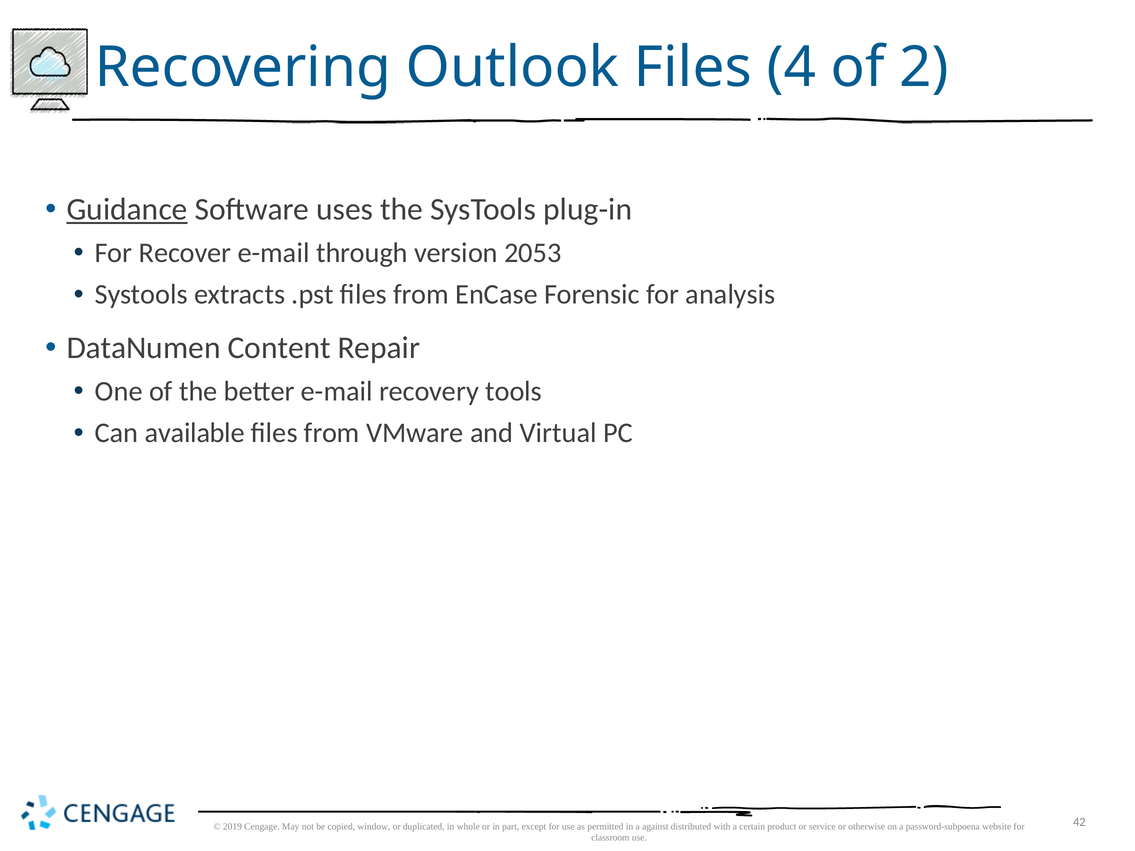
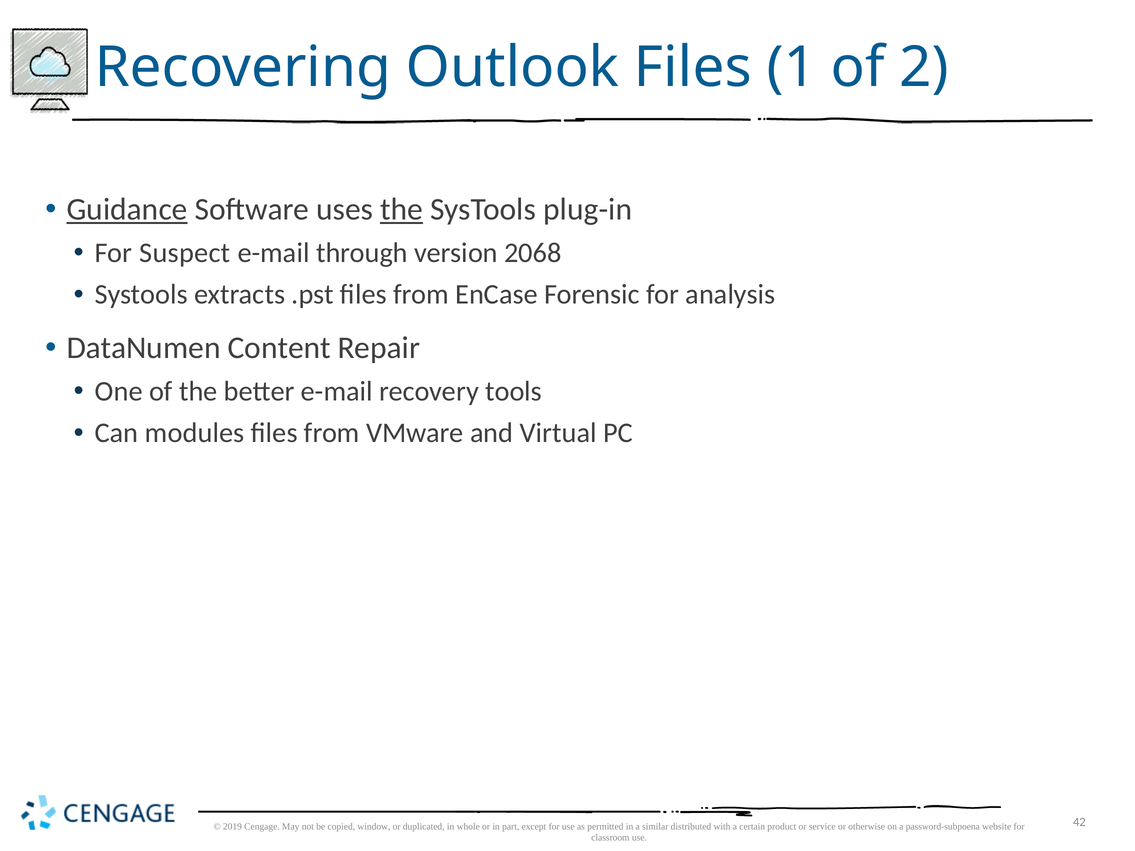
4: 4 -> 1 (791, 67)
the underline: none -> present (402, 209)
Recover: Recover -> Suspect (185, 253)
2053: 2053 -> 2068 (533, 253)
available: available -> modules (195, 433)
against: against -> similar (655, 827)
